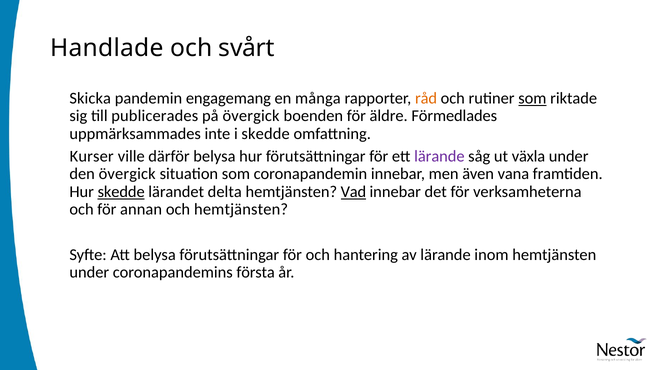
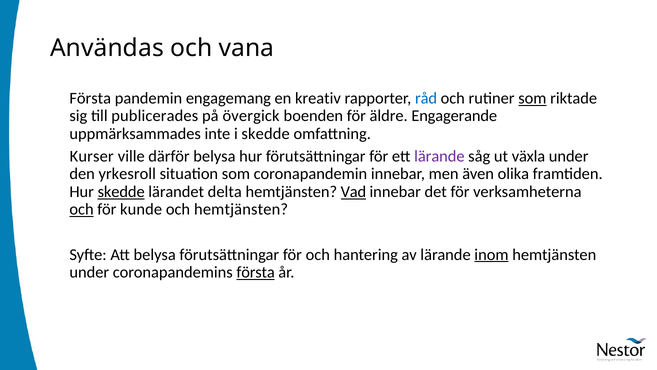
Handlade: Handlade -> Användas (107, 48)
svårt: svårt -> vana (246, 48)
Skicka: Skicka -> Första (90, 98)
många: många -> kreativ (318, 98)
råd colour: orange -> blue (426, 98)
Förmedlades: Förmedlades -> Engagerande (454, 116)
den övergick: övergick -> yrkesroll (127, 174)
vana: vana -> olika (513, 174)
och underline: none -> present (82, 209)
annan: annan -> kunde (141, 209)
inom underline: none -> present (491, 254)
första underline: none -> present (256, 272)
